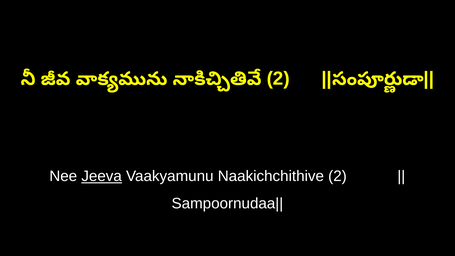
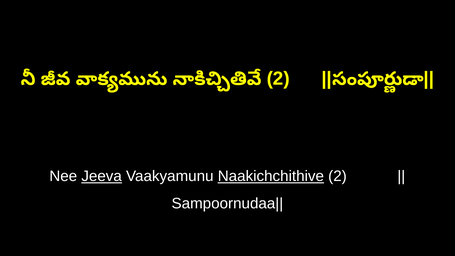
Naakichchithive underline: none -> present (271, 176)
